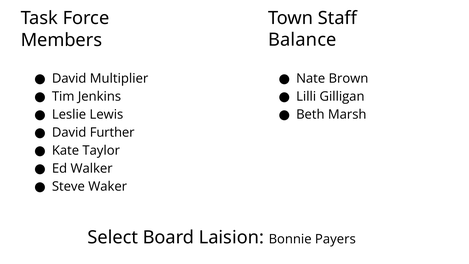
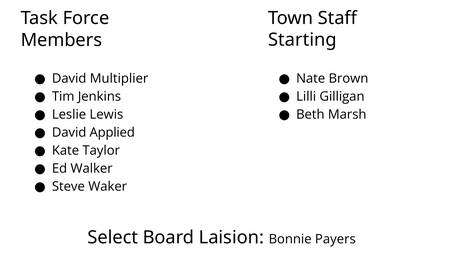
Balance: Balance -> Starting (302, 40)
Further: Further -> Applied (112, 133)
